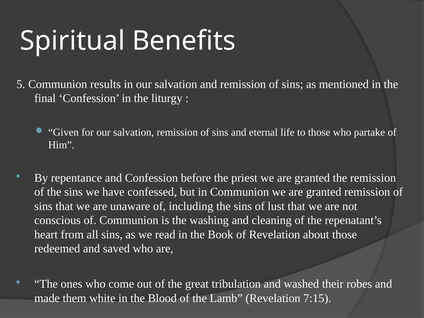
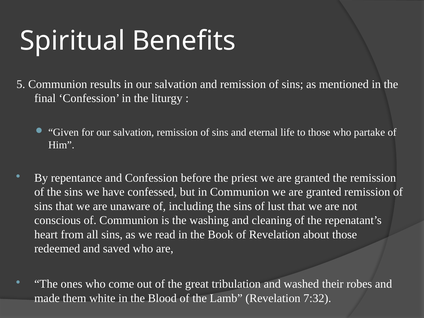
7:15: 7:15 -> 7:32 (317, 298)
